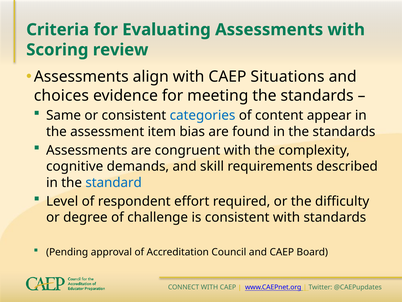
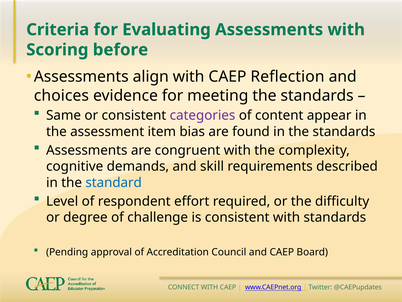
review: review -> before (120, 50)
Situations: Situations -> Reflection (288, 77)
categories colour: blue -> purple (203, 115)
